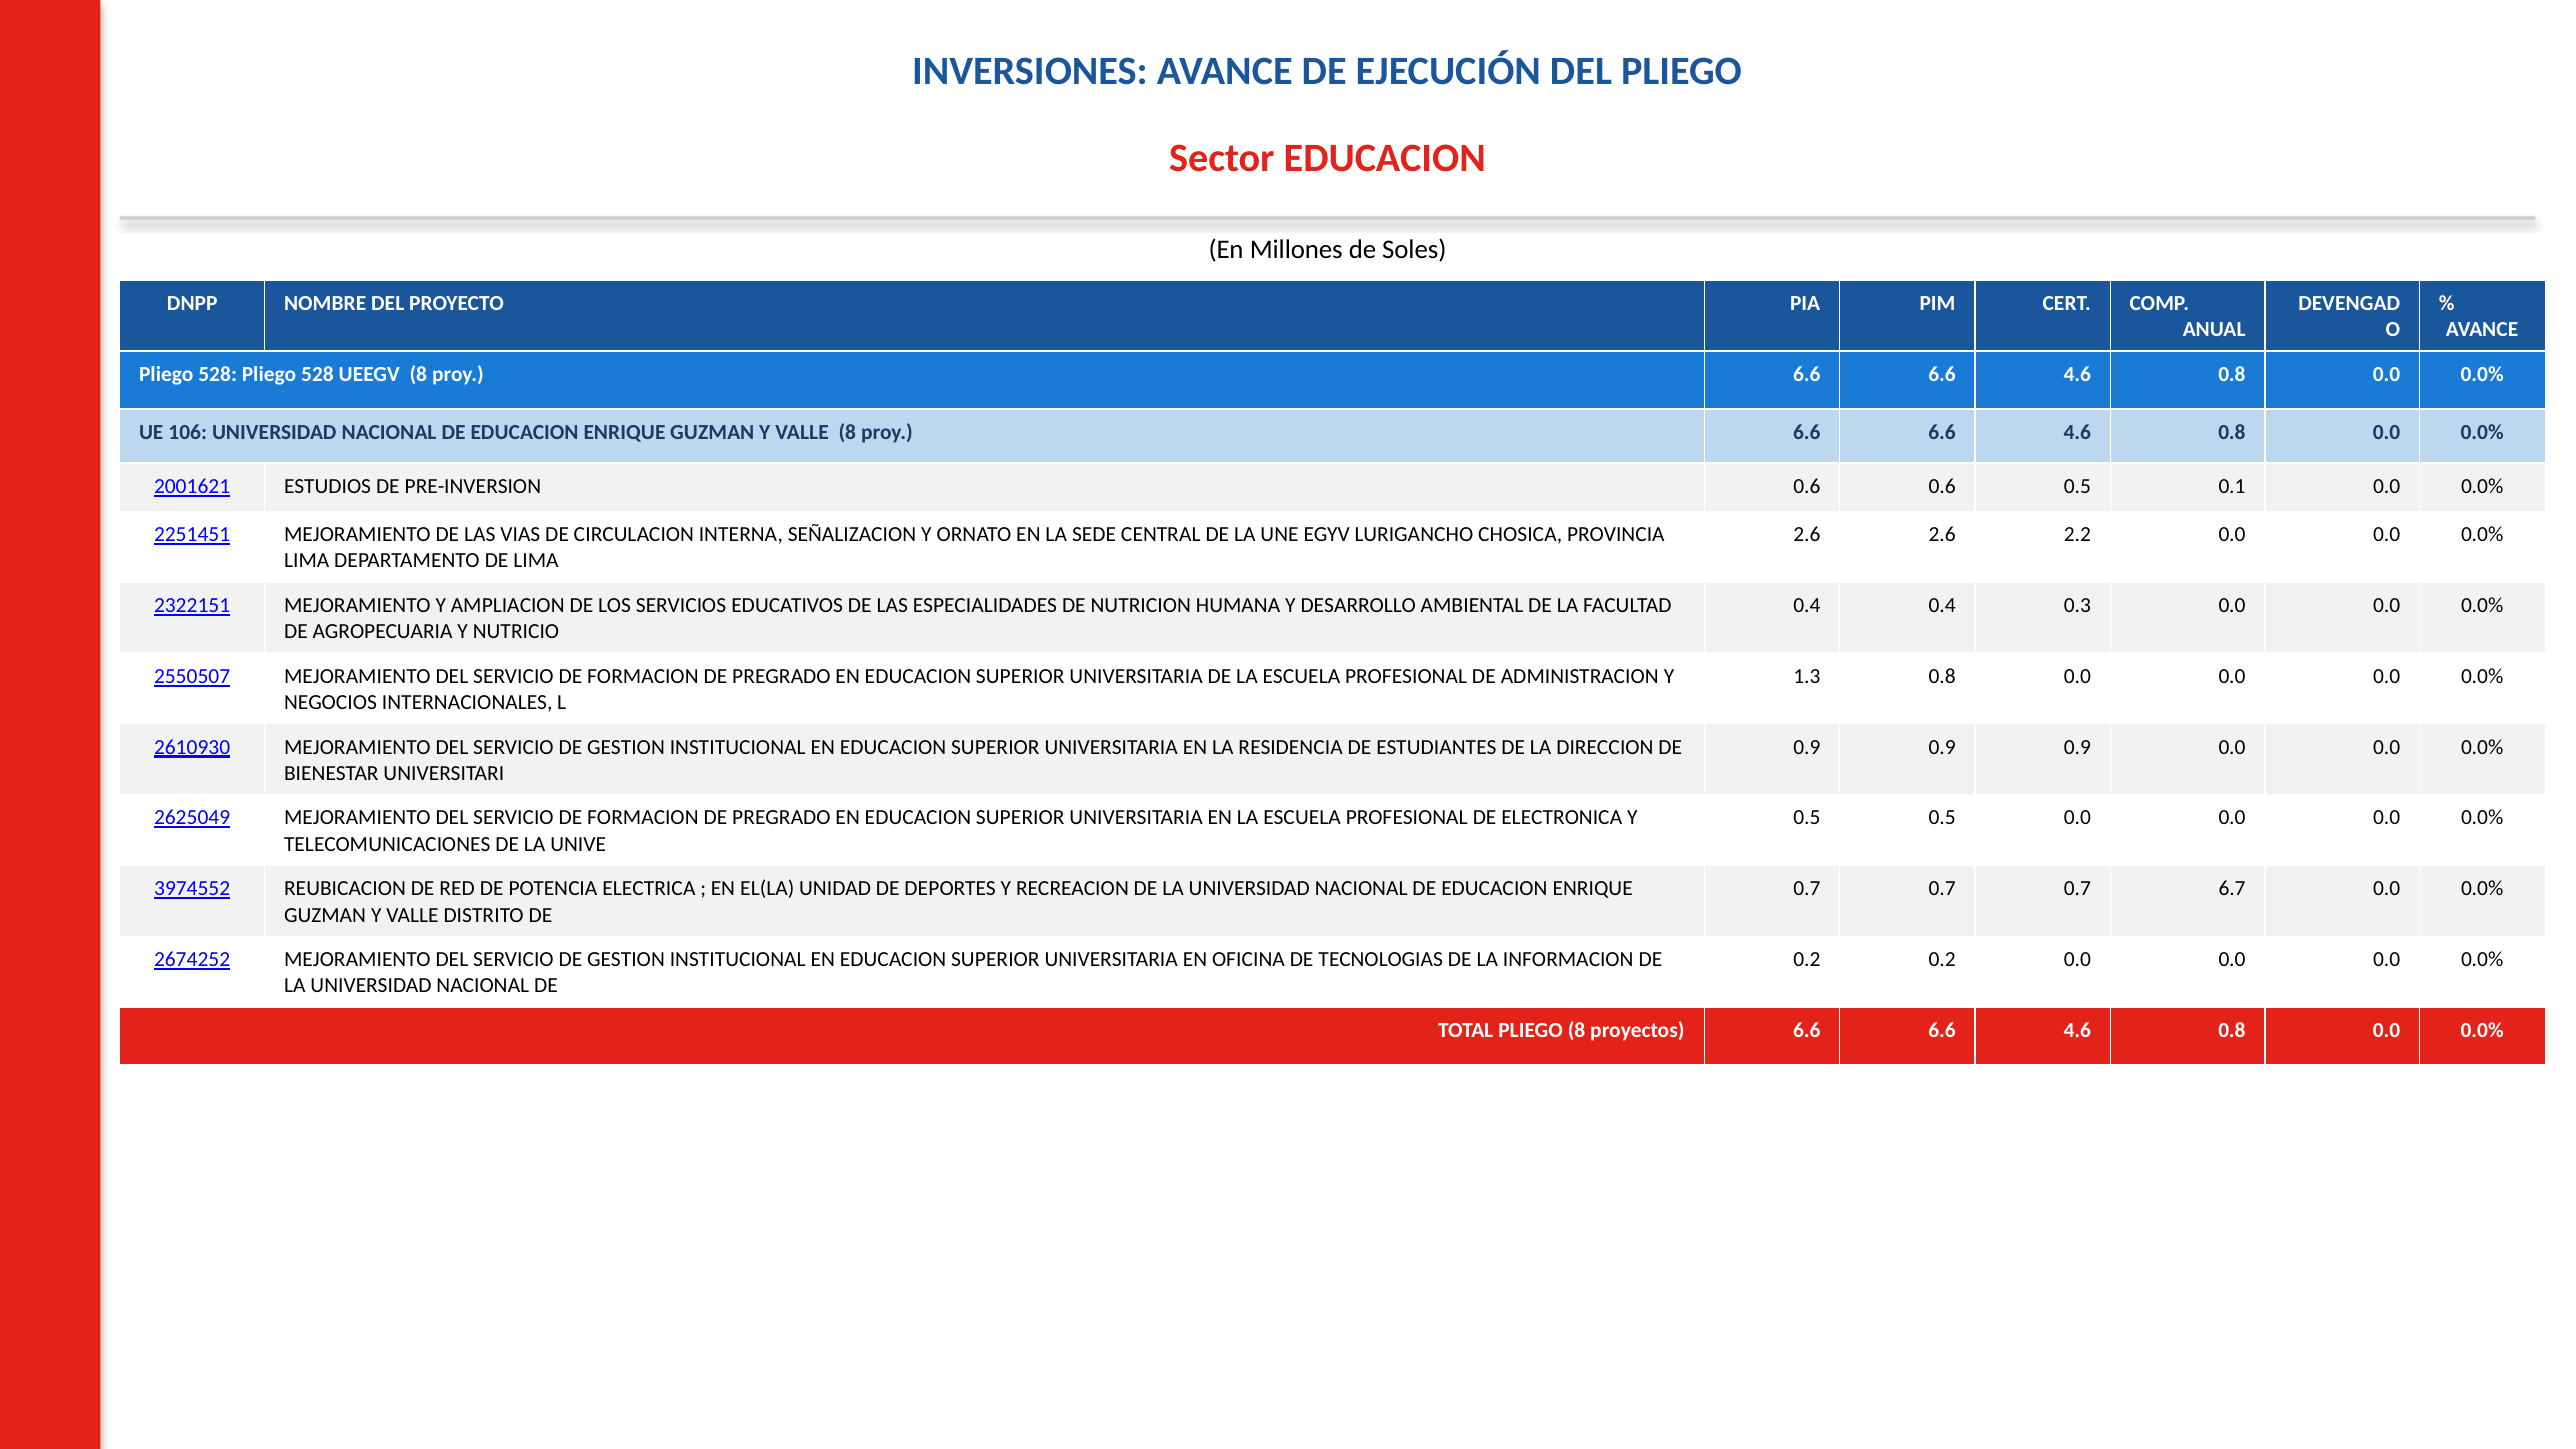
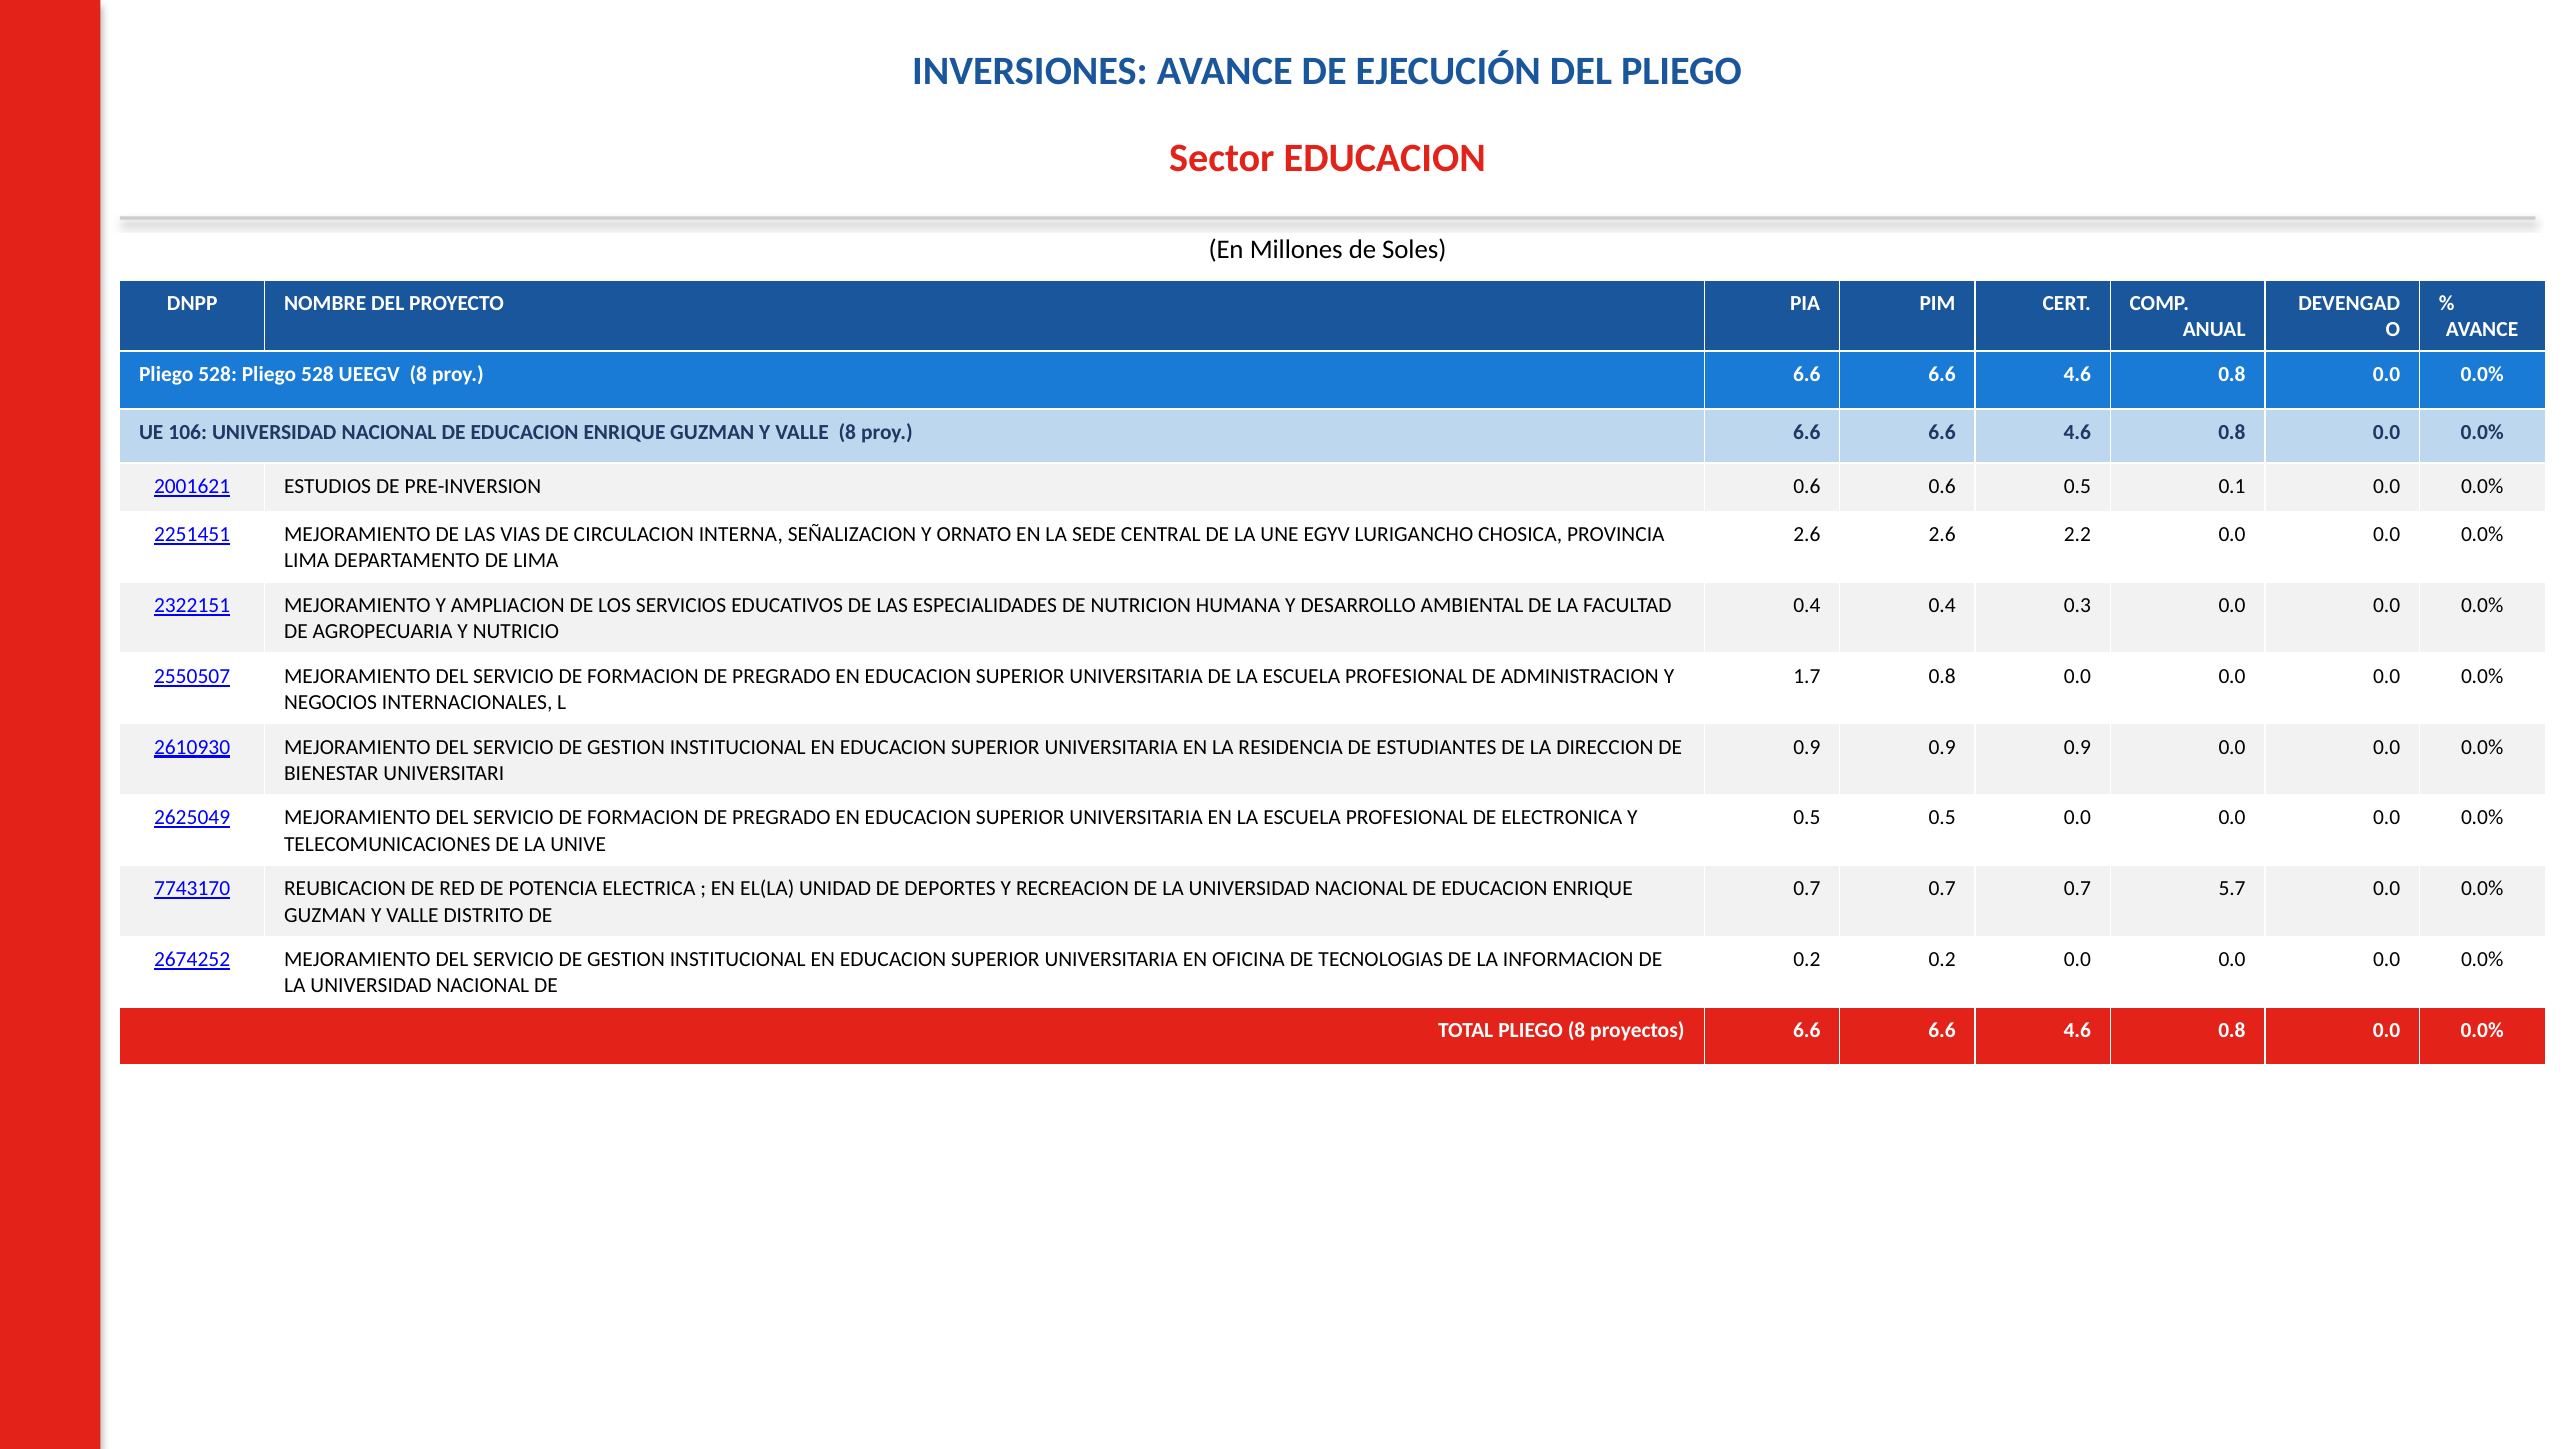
1.3: 1.3 -> 1.7 (1807, 676)
3974552: 3974552 -> 7743170 (192, 889)
6.7: 6.7 -> 5.7 (2232, 889)
